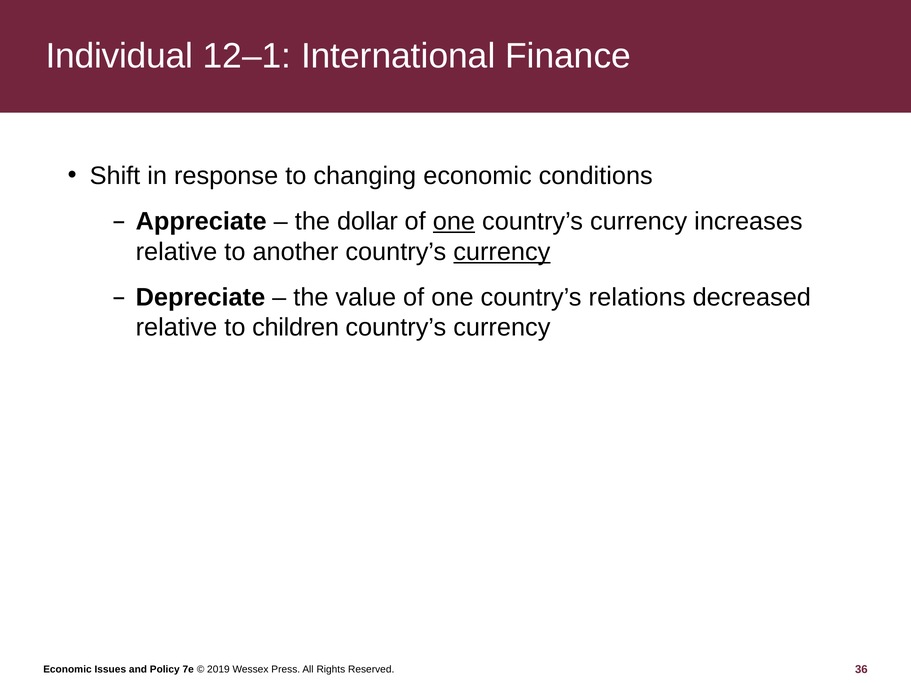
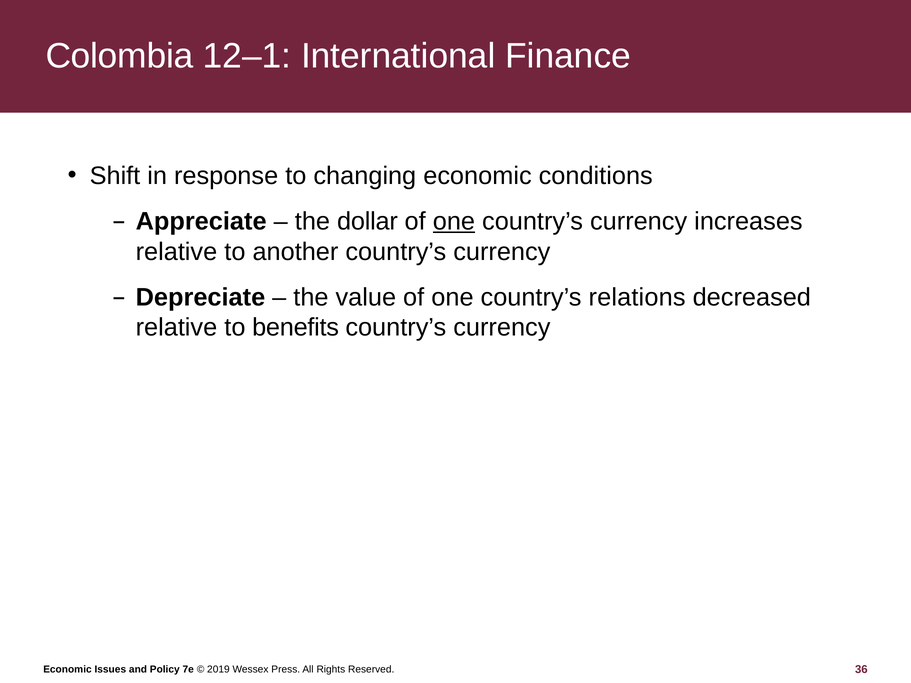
Individual: Individual -> Colombia (119, 56)
currency underline: present -> none (502, 252)
children: children -> benefits (296, 328)
